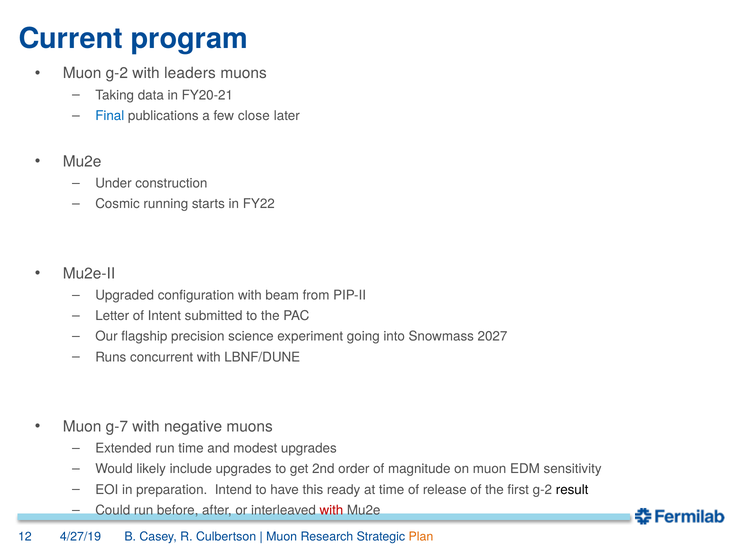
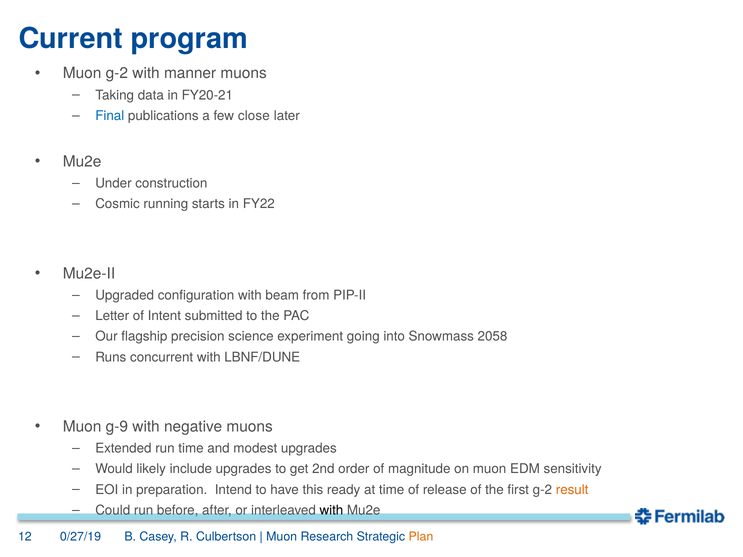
leaders: leaders -> manner (190, 73)
2027: 2027 -> 2058 (492, 337)
g-7: g-7 -> g-9 (117, 427)
result colour: black -> orange (572, 490)
with colour: red -> black (331, 510)
4/27/19: 4/27/19 -> 0/27/19 (80, 537)
